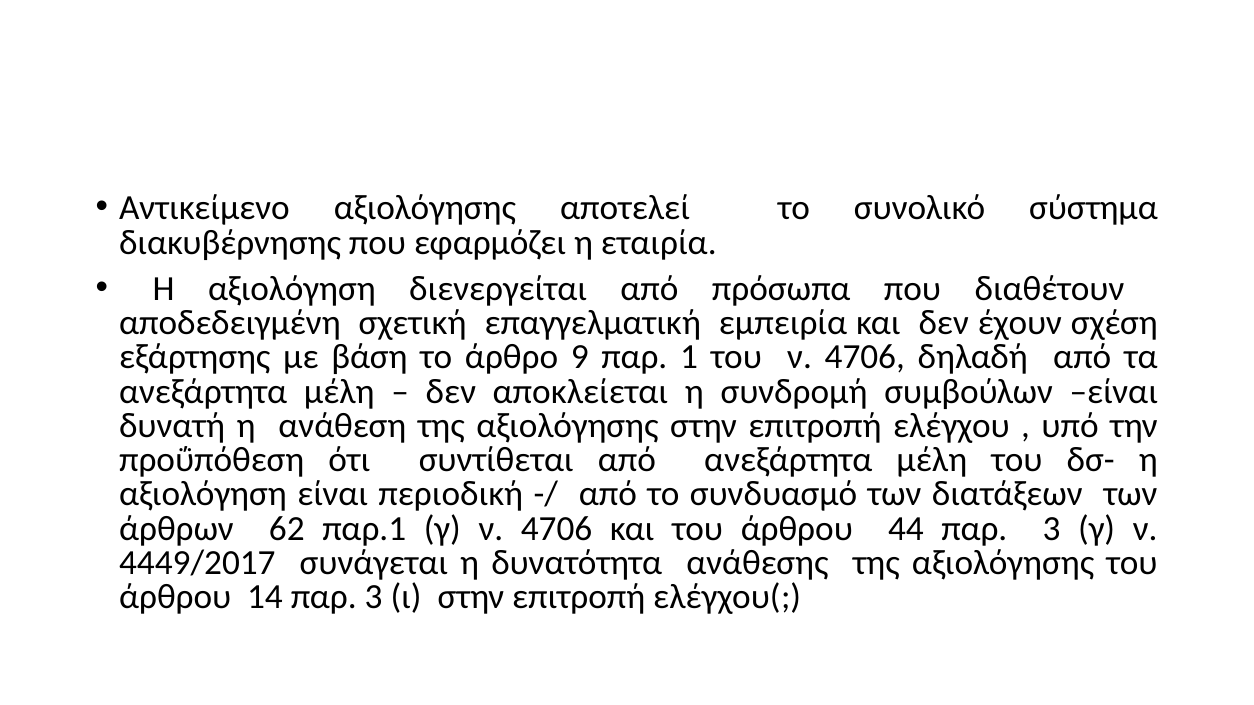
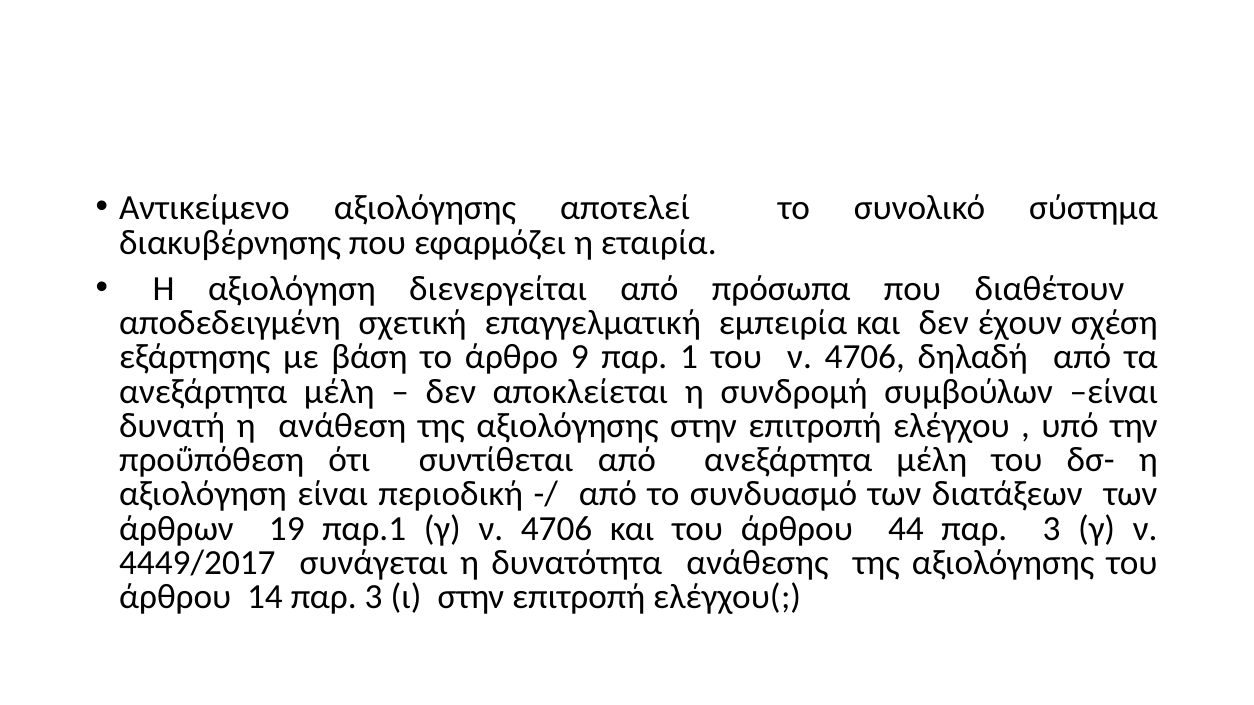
62: 62 -> 19 (287, 529)
